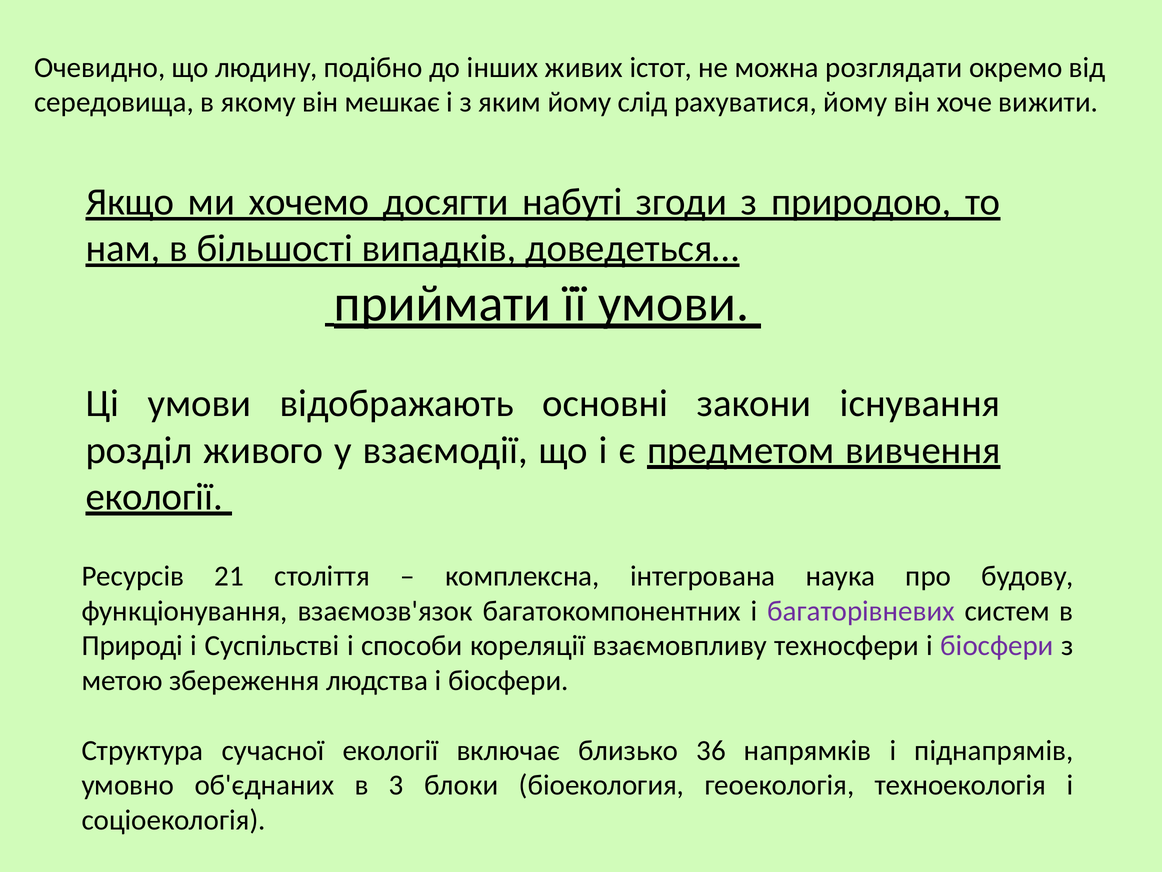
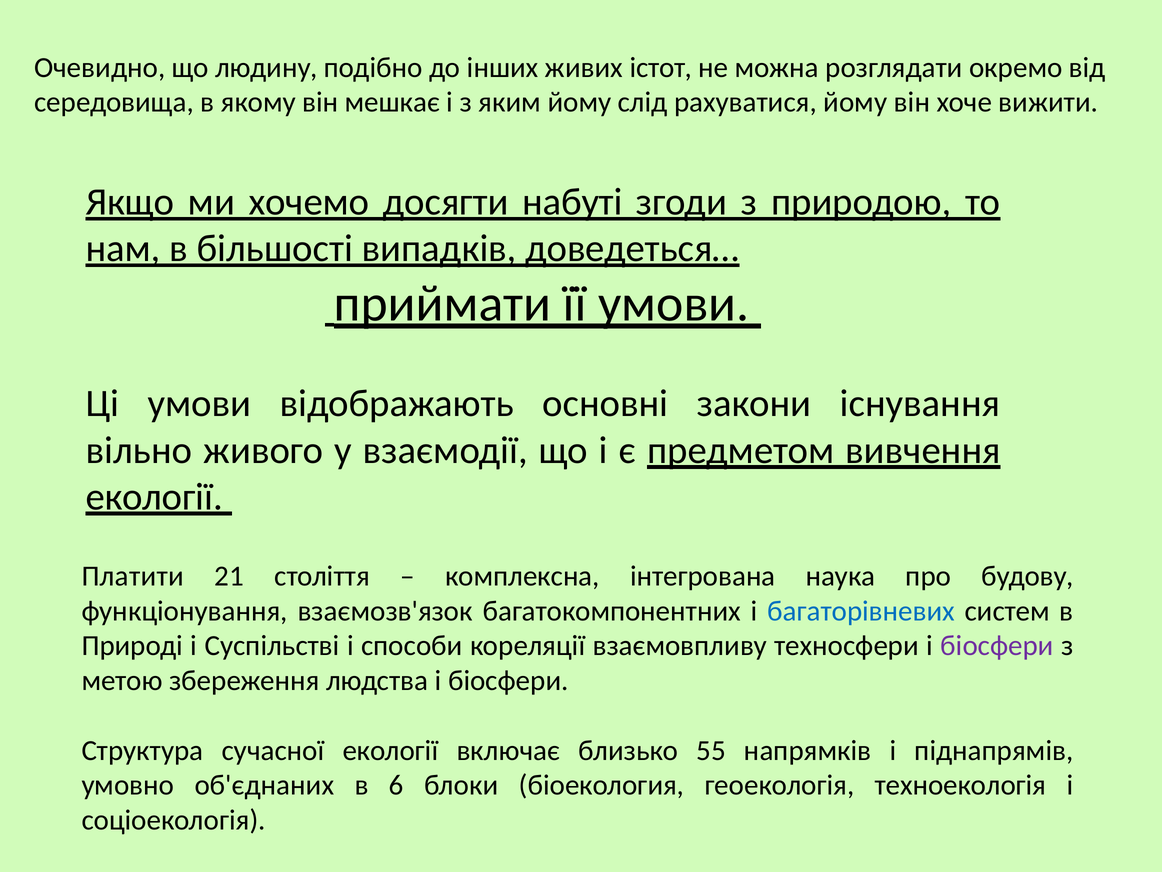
розділ: розділ -> вільно (139, 450)
Ресурсів: Ресурсів -> Платити (133, 576)
багаторівневих colour: purple -> blue (861, 611)
36: 36 -> 55 (711, 750)
3: 3 -> 6 (396, 785)
